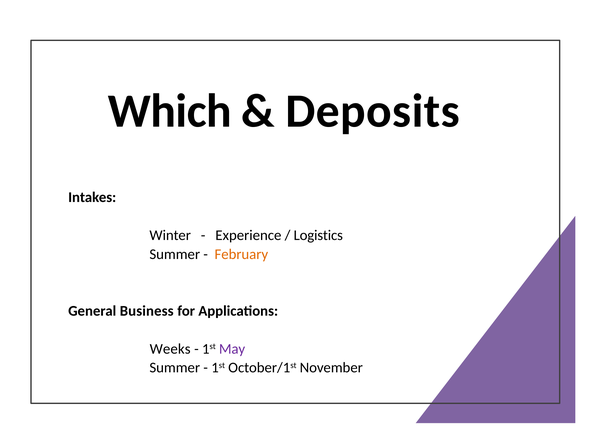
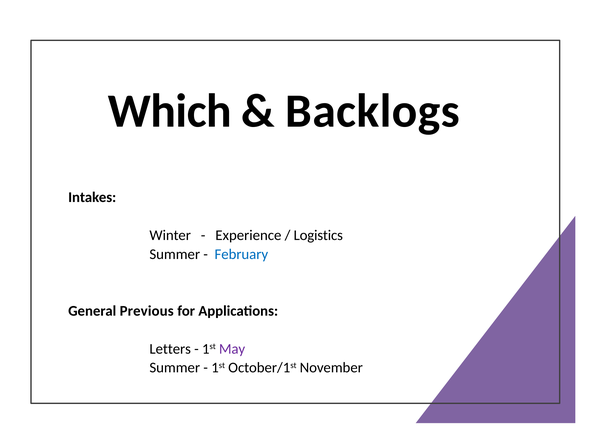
Deposits: Deposits -> Backlogs (373, 111)
February colour: orange -> blue (241, 254)
Business: Business -> Previous (147, 310)
Weeks: Weeks -> Letters (170, 348)
